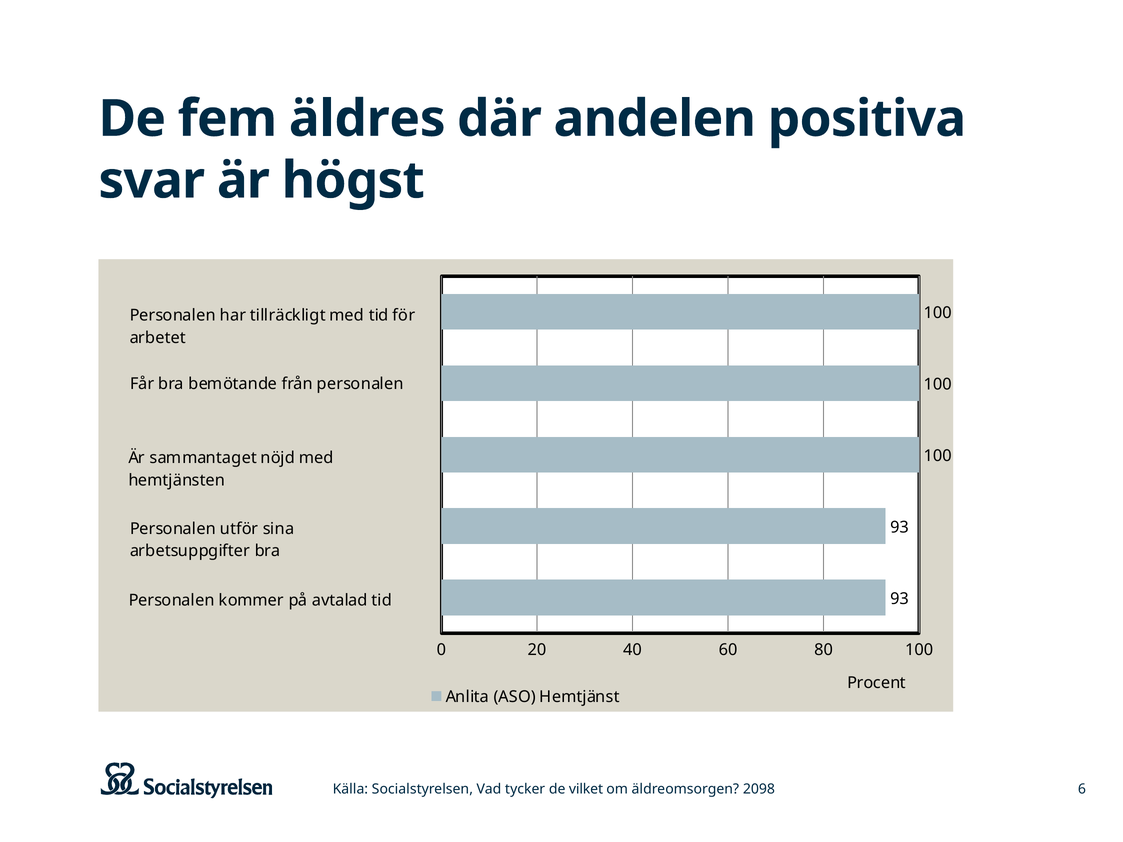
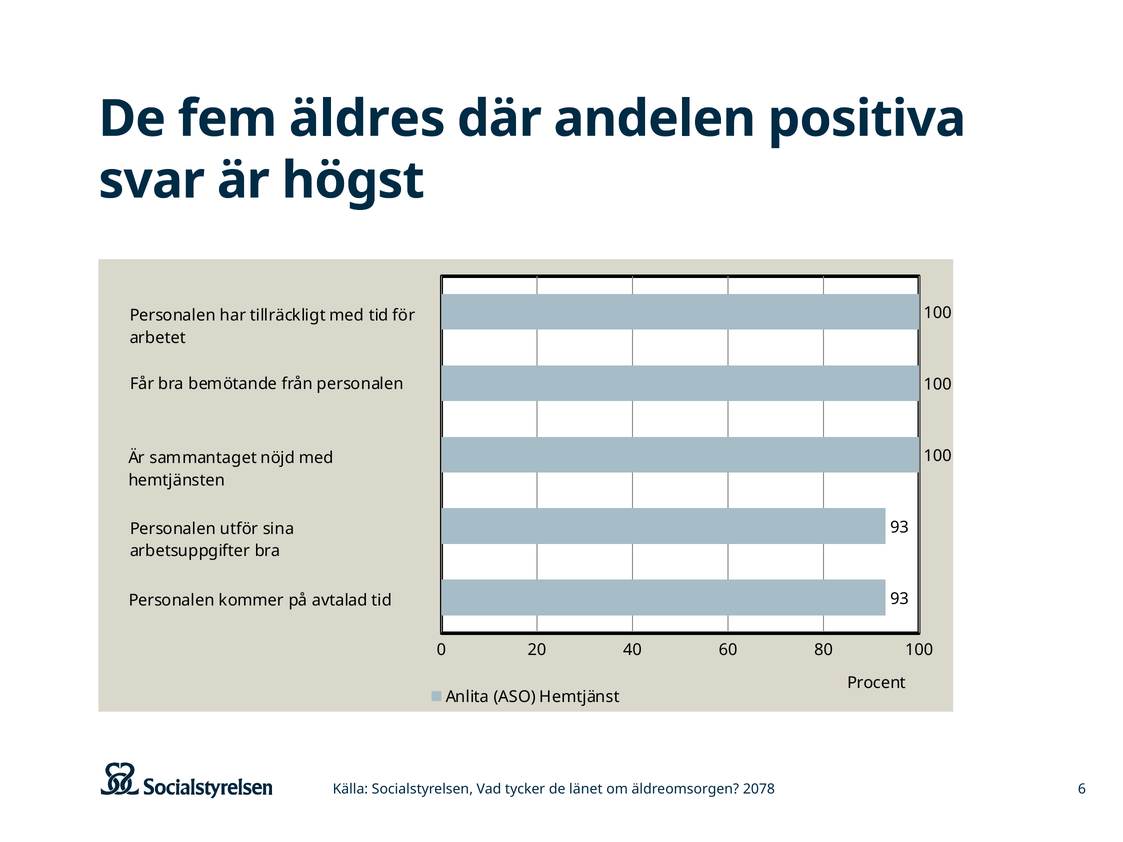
vilket: vilket -> länet (586, 789)
2098: 2098 -> 2078 (759, 789)
